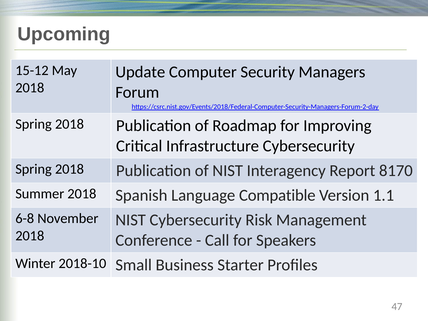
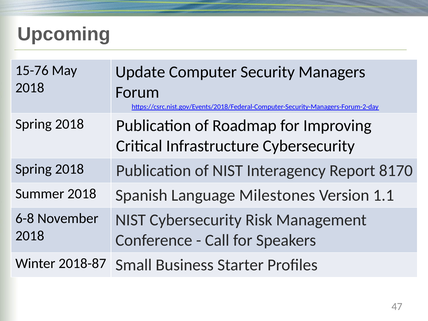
15-12: 15-12 -> 15-76 (32, 71)
Compatible: Compatible -> Milestones (277, 195)
2018-10: 2018-10 -> 2018-87 (82, 263)
